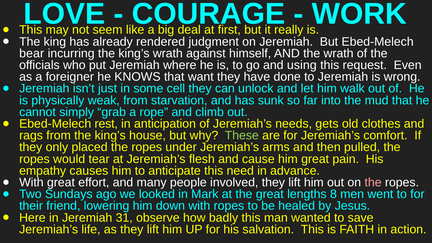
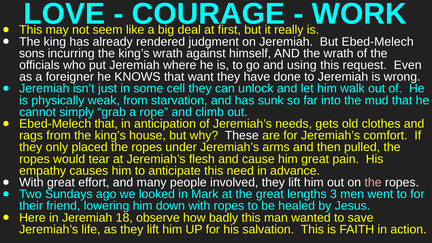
bear: bear -> sons (32, 53)
Ebed-Melech rest: rest -> that (106, 124)
These colour: light green -> white (242, 136)
8: 8 -> 3 (333, 194)
31: 31 -> 18 (124, 218)
